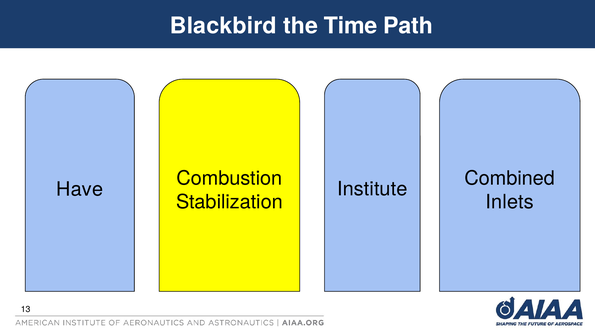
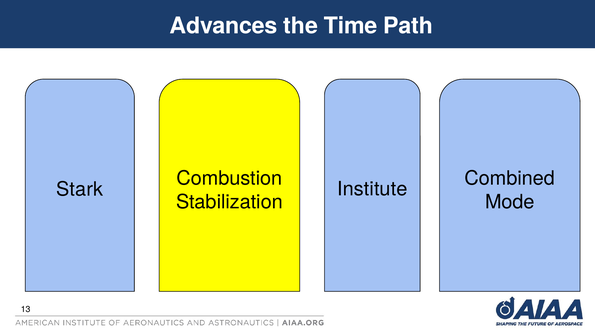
Blackbird: Blackbird -> Advances (223, 26)
Have: Have -> Stark (80, 190)
Inlets: Inlets -> Mode (510, 202)
